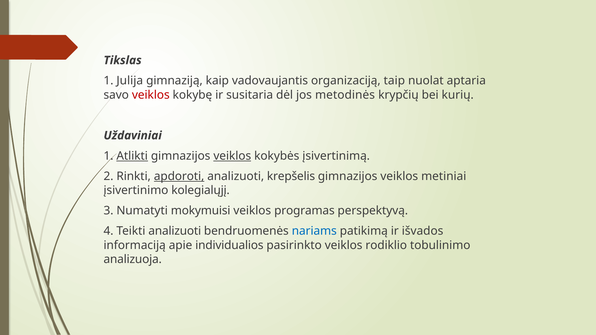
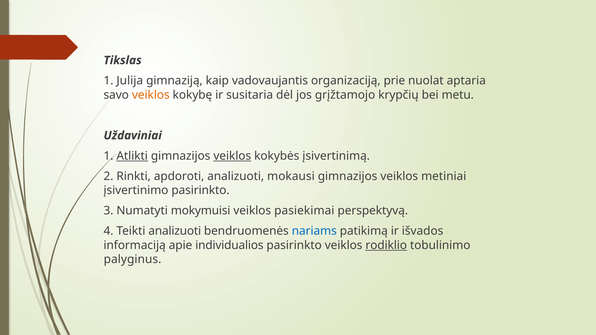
taip: taip -> prie (394, 81)
veiklos colour: red -> orange (151, 95)
metodinės: metodinės -> grįžtamojo (345, 95)
kurių: kurių -> metu (458, 95)
apdoroti underline: present -> none (179, 176)
krepšelis: krepšelis -> mokausi (291, 176)
įsivertinimo kolegialųjį: kolegialųjį -> pasirinkto (200, 190)
programas: programas -> pasiekimai (304, 211)
rodiklio underline: none -> present (386, 245)
analizuoja: analizuoja -> palyginus (133, 260)
